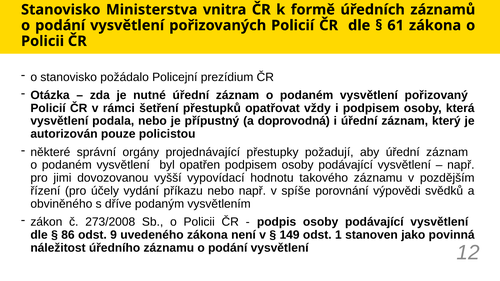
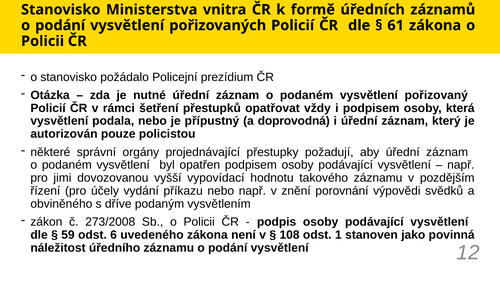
spíše: spíše -> znění (296, 191)
86: 86 -> 59 (68, 235)
9: 9 -> 6 (114, 235)
149: 149 -> 108 (290, 235)
